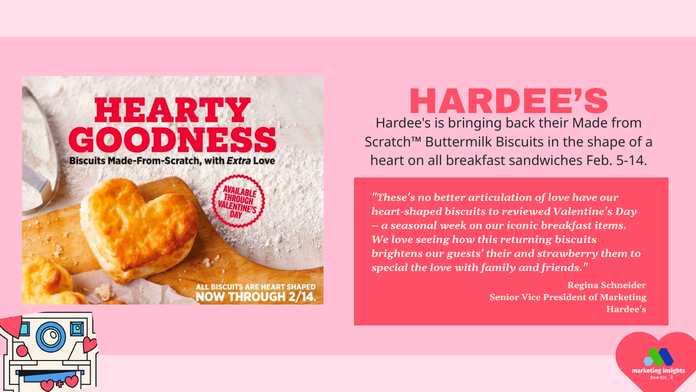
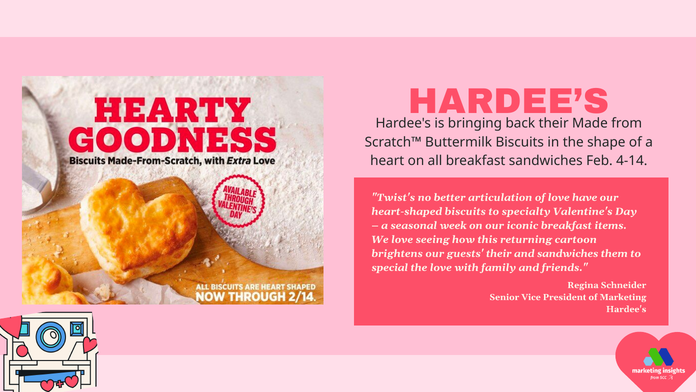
5-14: 5-14 -> 4-14 (632, 161)
These's: These's -> Twist's (393, 197)
reviewed: reviewed -> specialty (526, 211)
returning biscuits: biscuits -> cartoon (576, 239)
and strawberry: strawberry -> sandwiches (568, 253)
